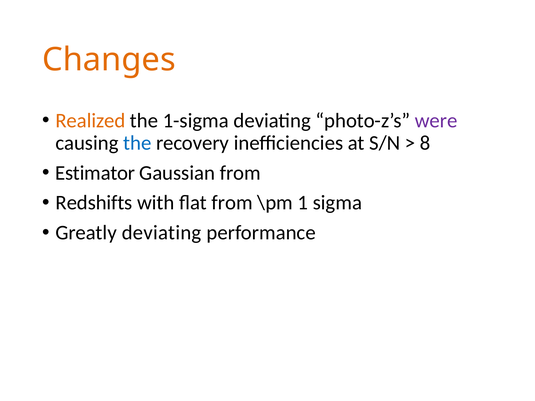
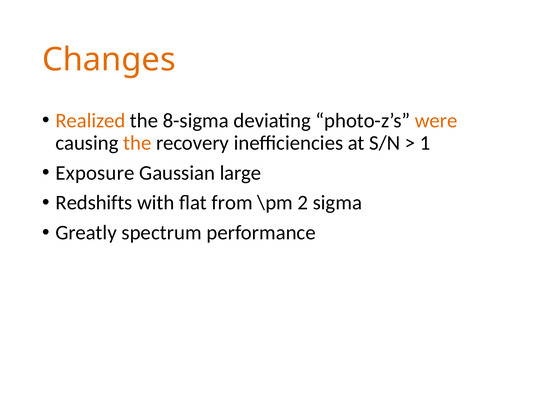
1-sigma: 1-sigma -> 8-sigma (196, 121)
were colour: purple -> orange (436, 121)
the colour: blue -> orange (137, 143)
8: 8 -> 1 (425, 143)
Estimator: Estimator -> Exposure (95, 173)
Gaussian from: from -> large (240, 173)
1: 1 -> 2 (303, 203)
Greatly deviating: deviating -> spectrum (162, 233)
